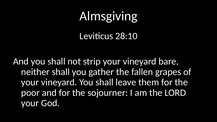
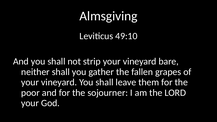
28:10: 28:10 -> 49:10 (126, 36)
